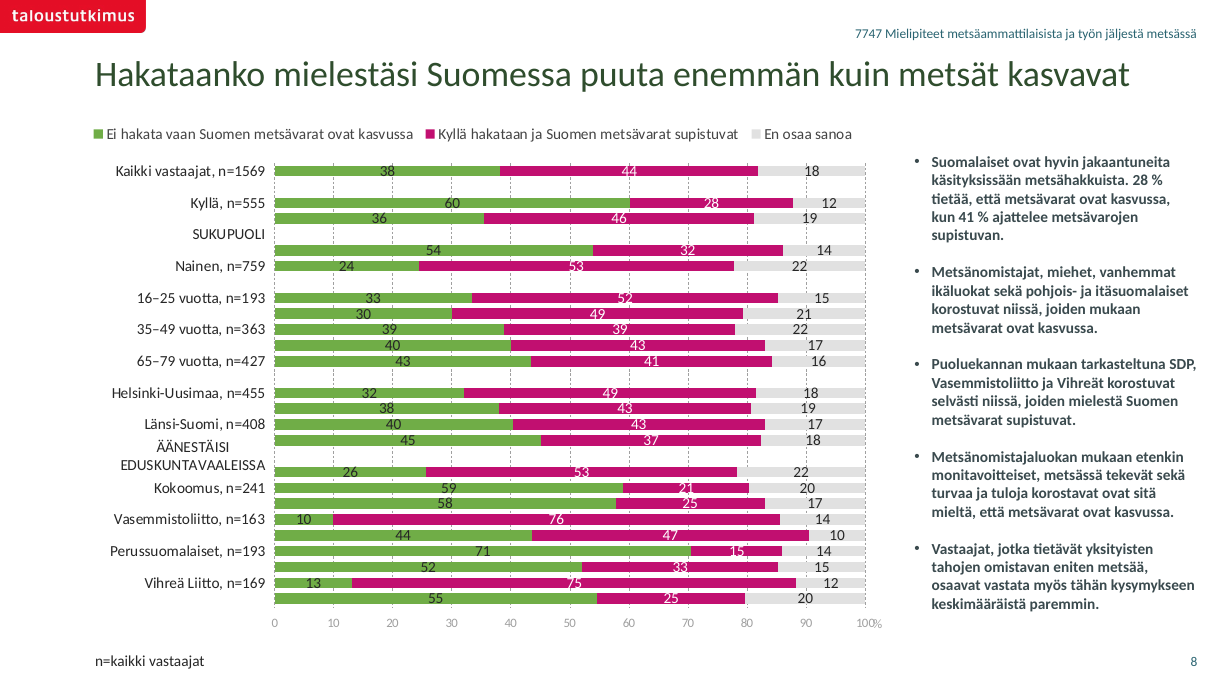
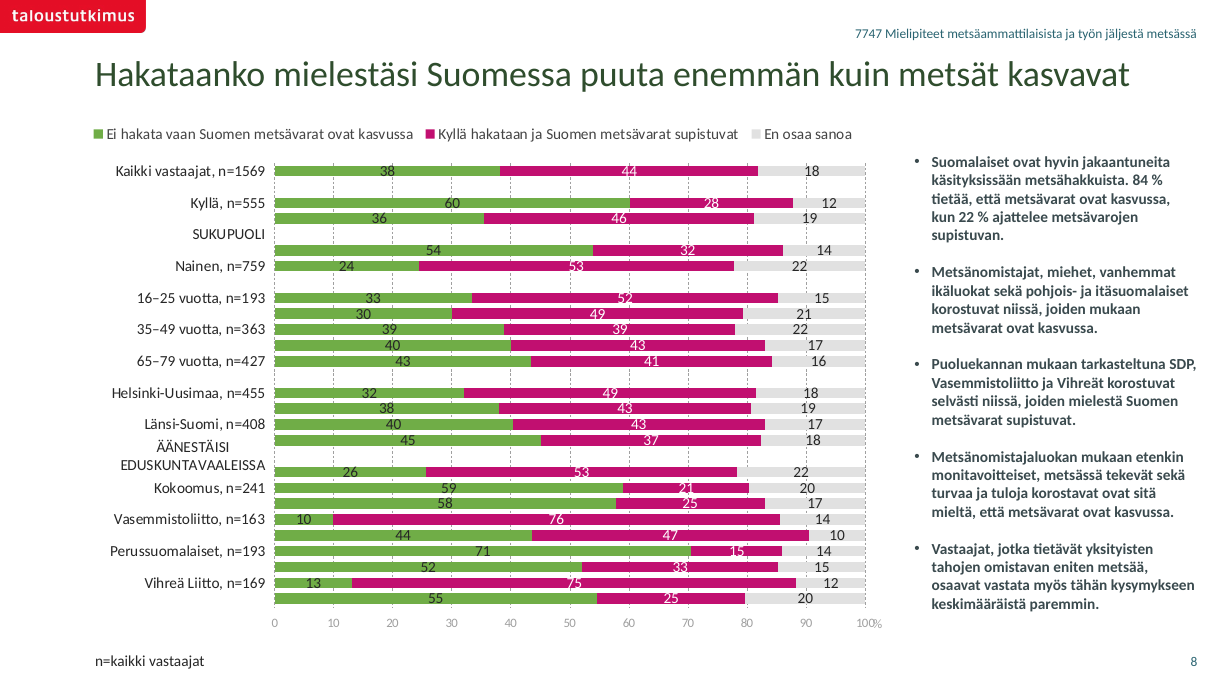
metsähakkuista 28: 28 -> 84 (1140, 180)
kun 41: 41 -> 22 (966, 217)
